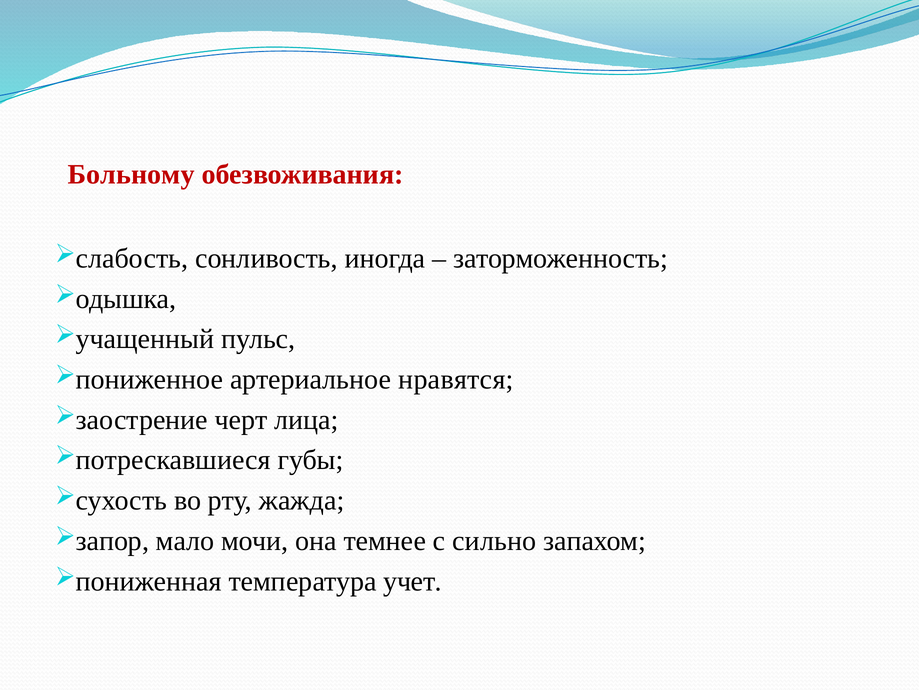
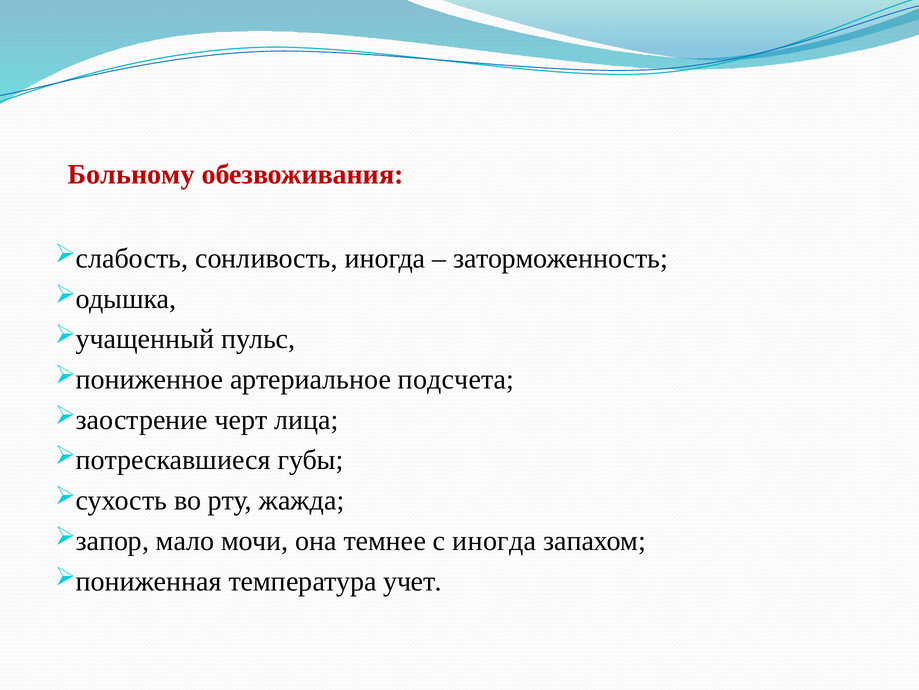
нравятся: нравятся -> подсчета (456, 379)
с сильно: сильно -> иногда (494, 540)
